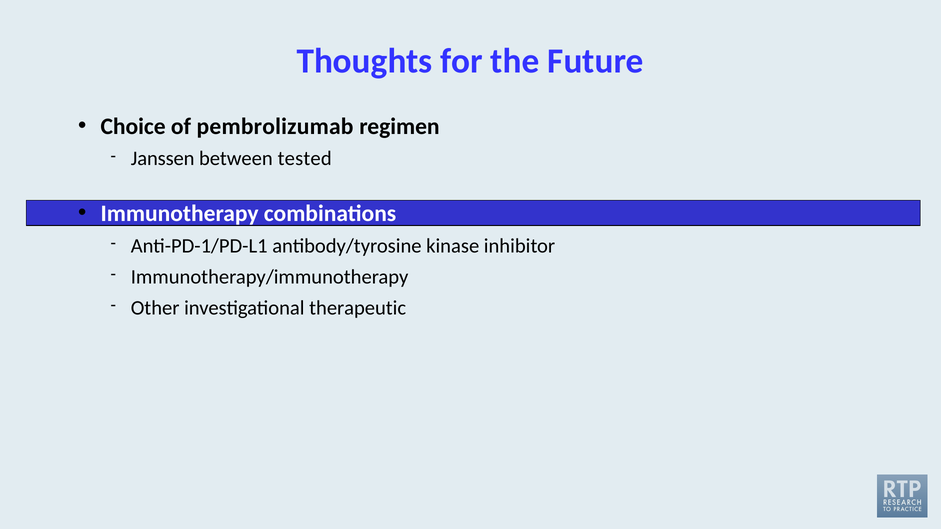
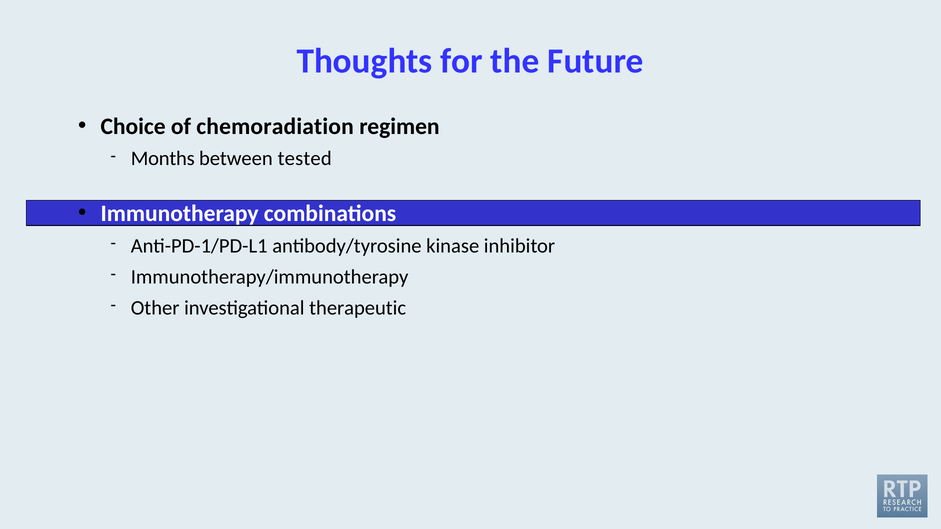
pembrolizumab: pembrolizumab -> chemoradiation (275, 126)
Janssen: Janssen -> Months (163, 159)
